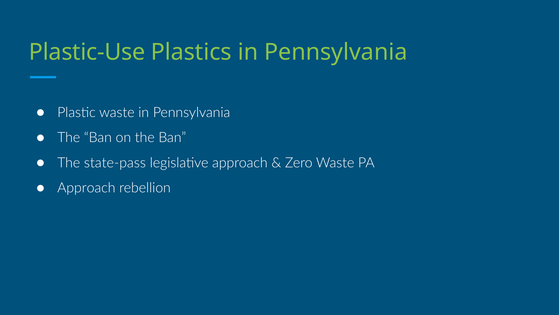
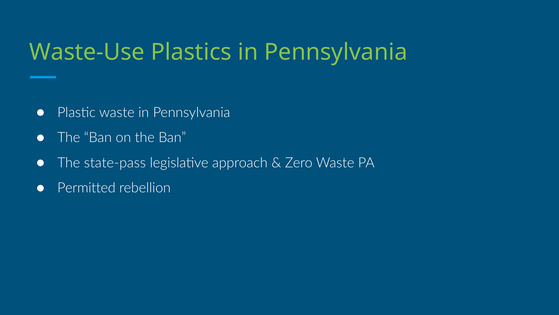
Plastic-Use: Plastic-Use -> Waste-Use (87, 52)
Approach: Approach -> Permitted (86, 188)
